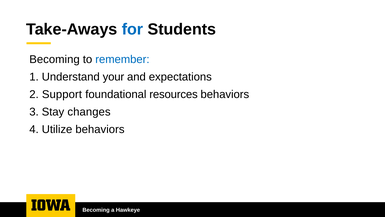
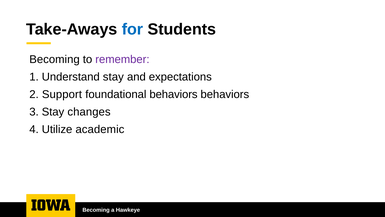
remember colour: blue -> purple (122, 59)
Understand your: your -> stay (113, 77)
foundational resources: resources -> behaviors (174, 94)
Utilize behaviors: behaviors -> academic (100, 129)
